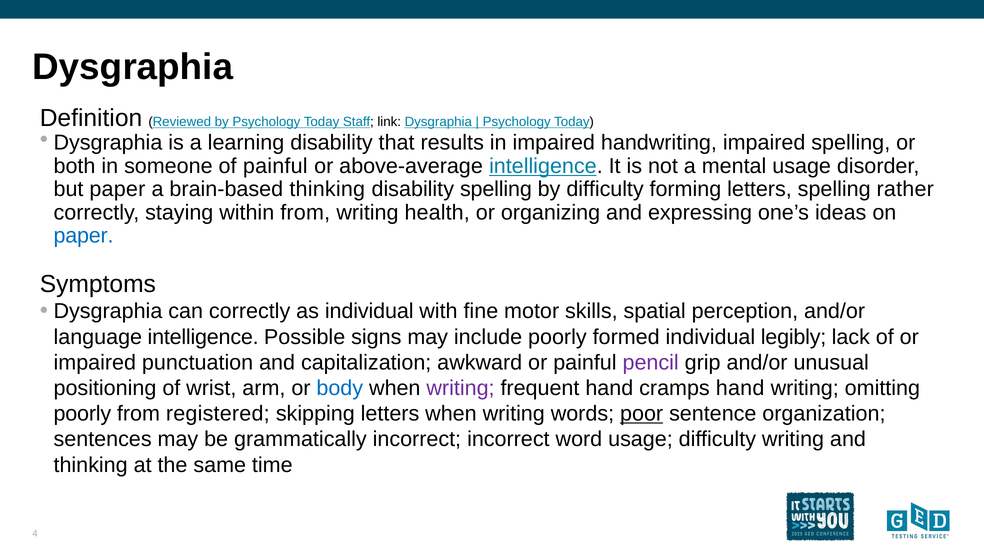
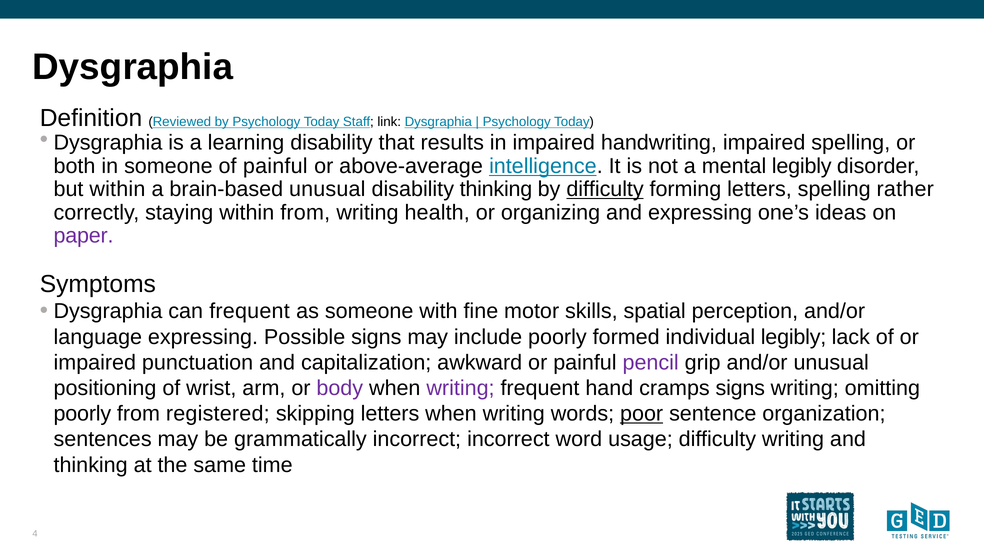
mental usage: usage -> legibly (802, 166)
but paper: paper -> within (117, 189)
brain-based thinking: thinking -> unusual (327, 189)
disability spelling: spelling -> thinking (496, 189)
difficulty underline: none -> present (605, 189)
paper colour: blue -> purple (84, 236)
can correctly: correctly -> frequent (250, 311)
as individual: individual -> someone (369, 311)
language intelligence: intelligence -> expressing (203, 337)
body colour: blue -> purple (340, 388)
cramps hand: hand -> signs (740, 388)
